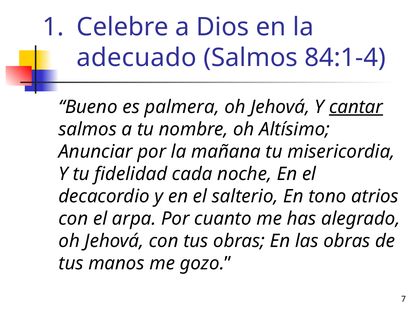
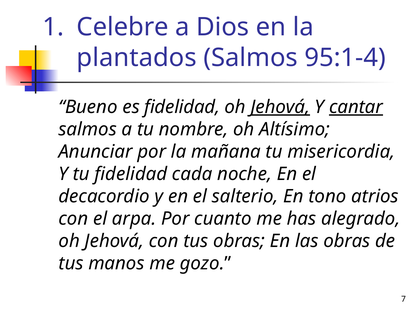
adecuado: adecuado -> plantados (137, 58)
84:1-4: 84:1-4 -> 95:1-4 (345, 58)
es palmera: palmera -> fidelidad (182, 107)
Jehová underline: none -> present (280, 107)
